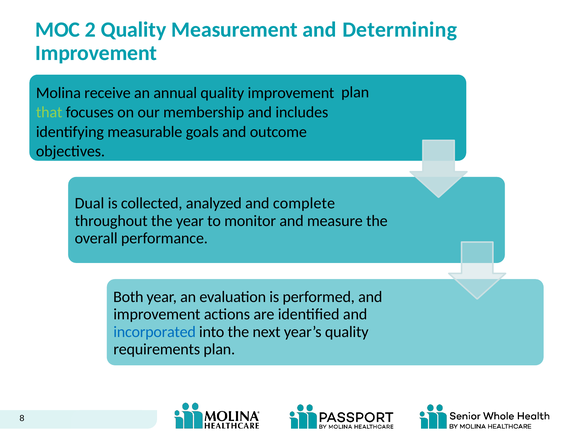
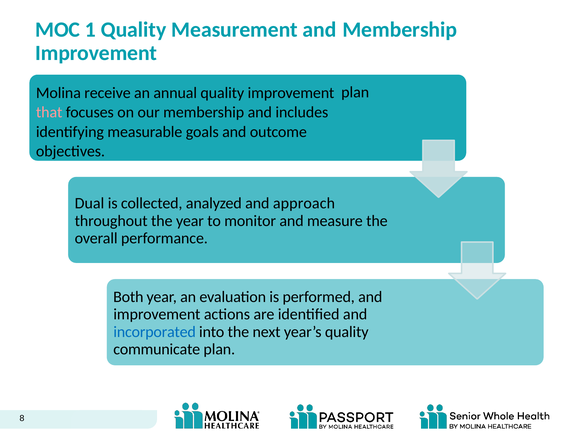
2: 2 -> 1 (90, 30)
Determining: Determining -> Membership (400, 30)
that colour: light green -> pink (49, 112)
complete: complete -> approach (304, 203)
requirements: requirements -> communicate (157, 349)
